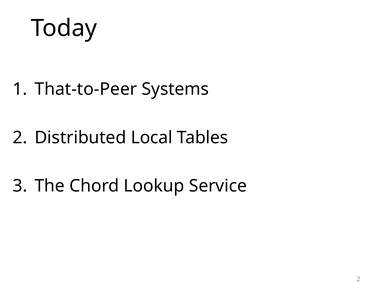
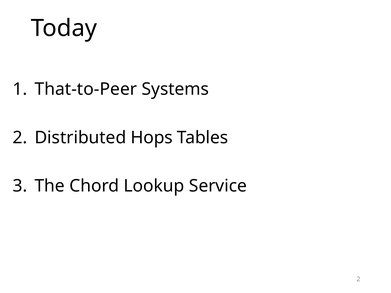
Local: Local -> Hops (152, 138)
